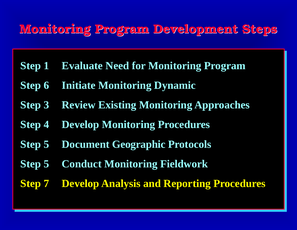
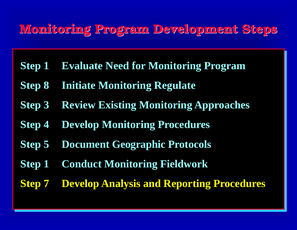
6: 6 -> 8 (46, 85)
Dynamic: Dynamic -> Regulate (175, 85)
5: 5 -> 1 (46, 163)
